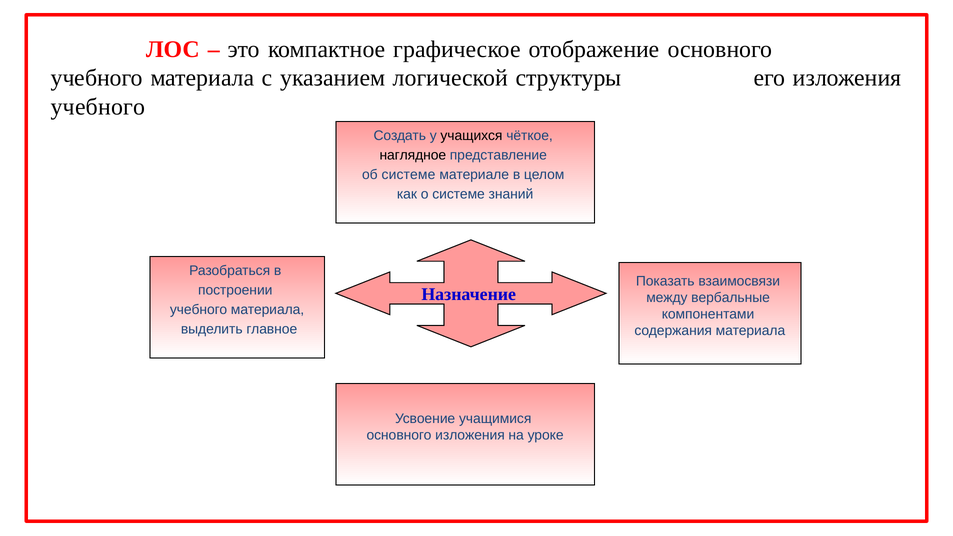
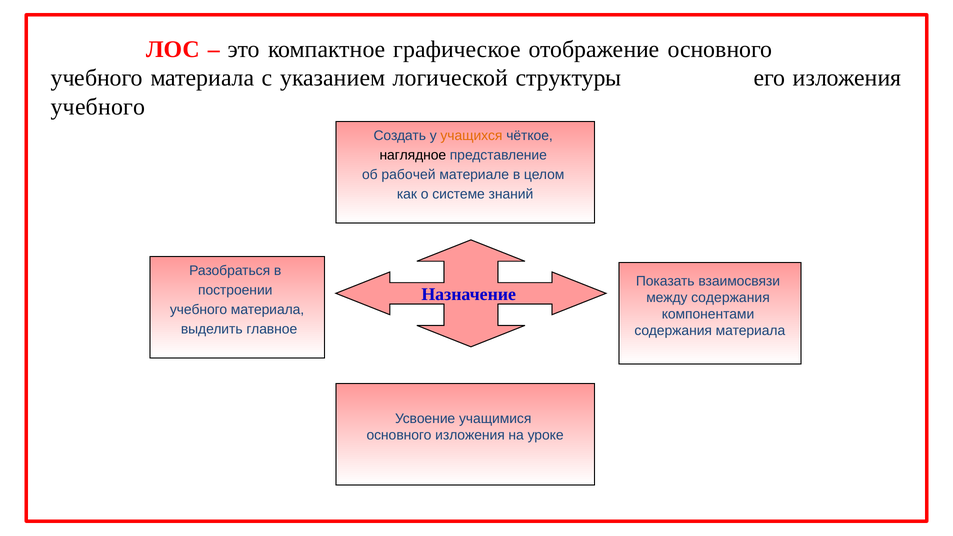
учащихся colour: black -> orange (471, 136)
об системе: системе -> рабочей (408, 175)
между вербальные: вербальные -> содержания (730, 298)
